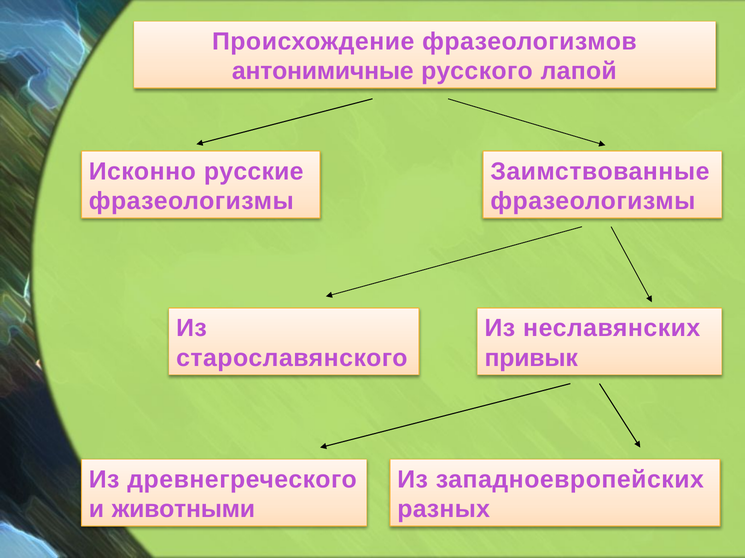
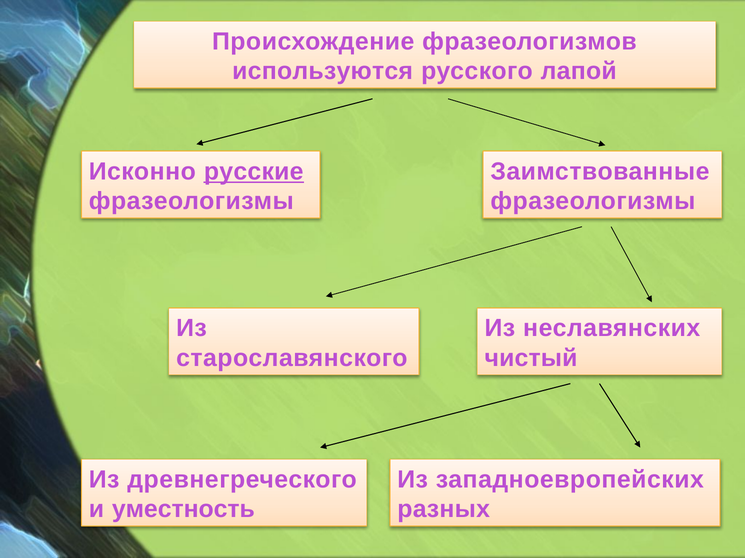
антонимичные: антонимичные -> используются (323, 71)
русские underline: none -> present (254, 172)
привык: привык -> чистый (531, 359)
животными: животными -> уместность (183, 510)
